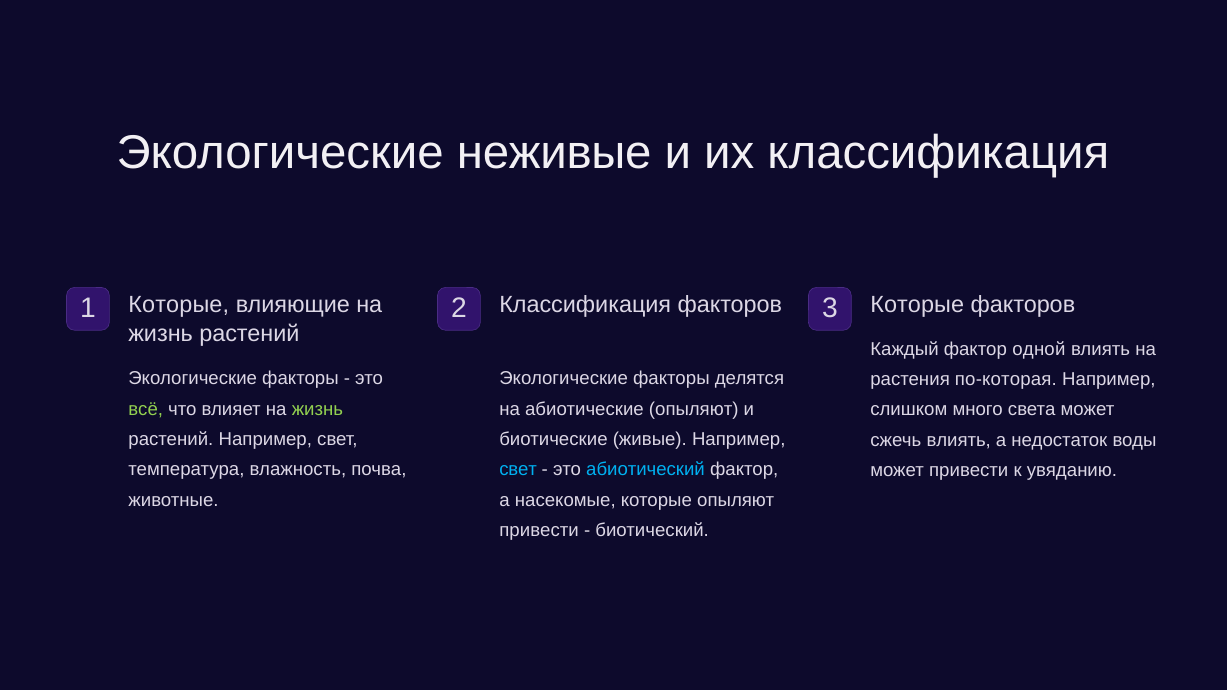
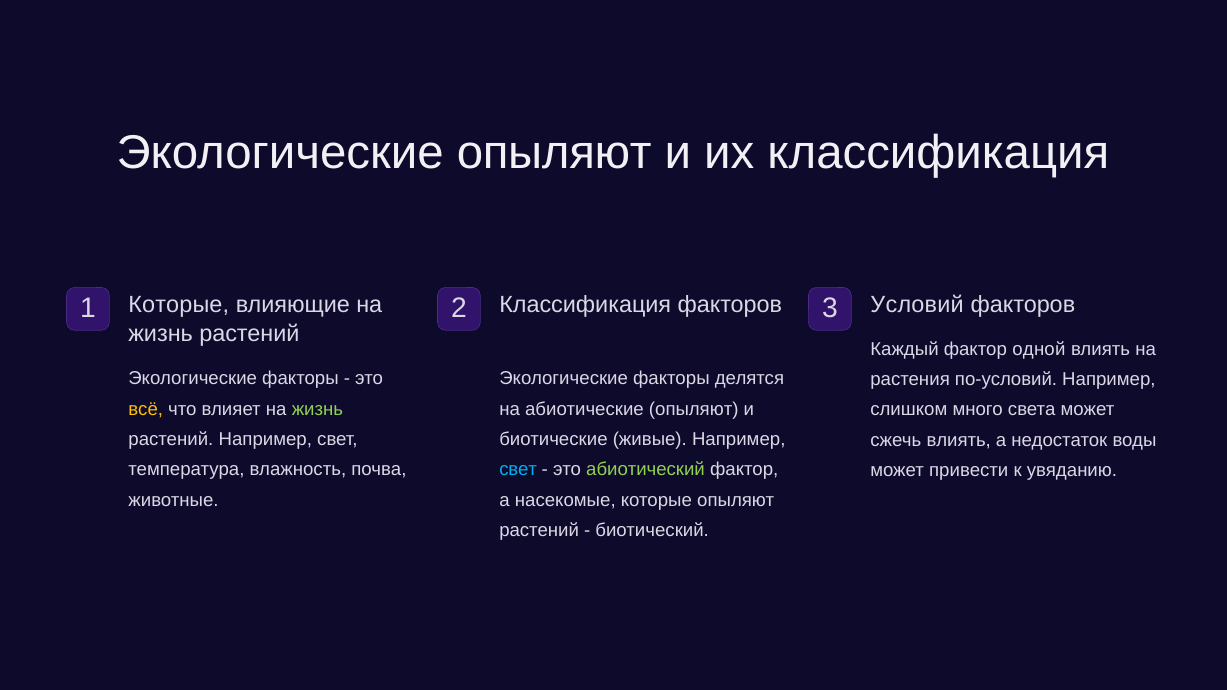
Экологические неживые: неживые -> опыляют (554, 153)
3 Которые: Которые -> Условий (917, 304)
по-которая: по-которая -> по-условий (1006, 379)
всё colour: light green -> yellow (146, 409)
абиотический colour: light blue -> light green (646, 470)
привести: привести -> растений (539, 531)
